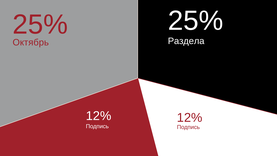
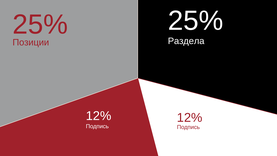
Октябрь: Октябрь -> Позиции (31, 42)
